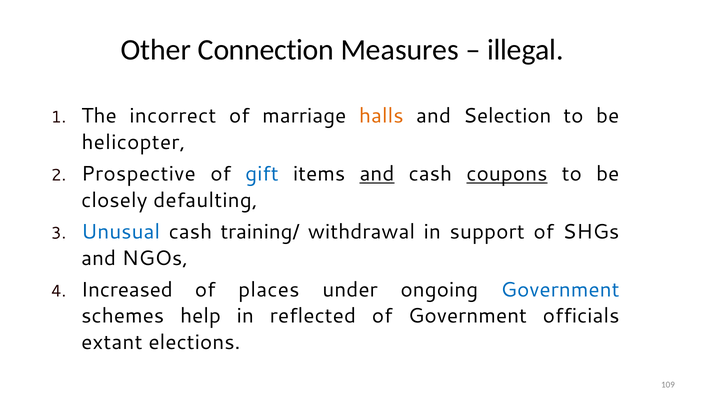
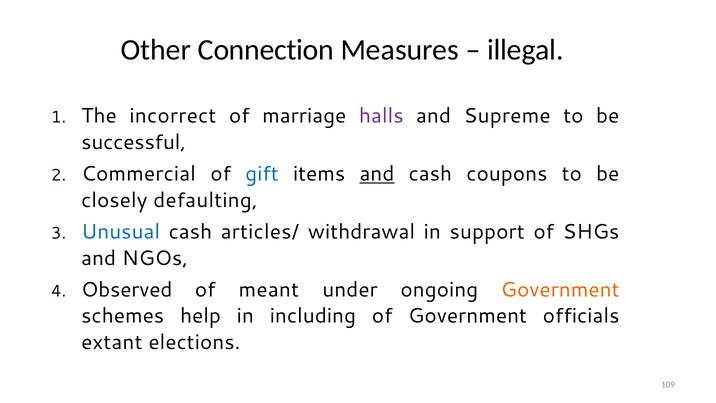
halls colour: orange -> purple (381, 116)
Selection: Selection -> Supreme (507, 116)
helicopter: helicopter -> successful (134, 142)
Prospective: Prospective -> Commercial (139, 174)
coupons underline: present -> none (507, 174)
training/: training/ -> articles/ (260, 232)
Increased: Increased -> Observed (127, 290)
places: places -> meant (269, 290)
Government colour: blue -> orange (560, 290)
reflected: reflected -> including (313, 316)
